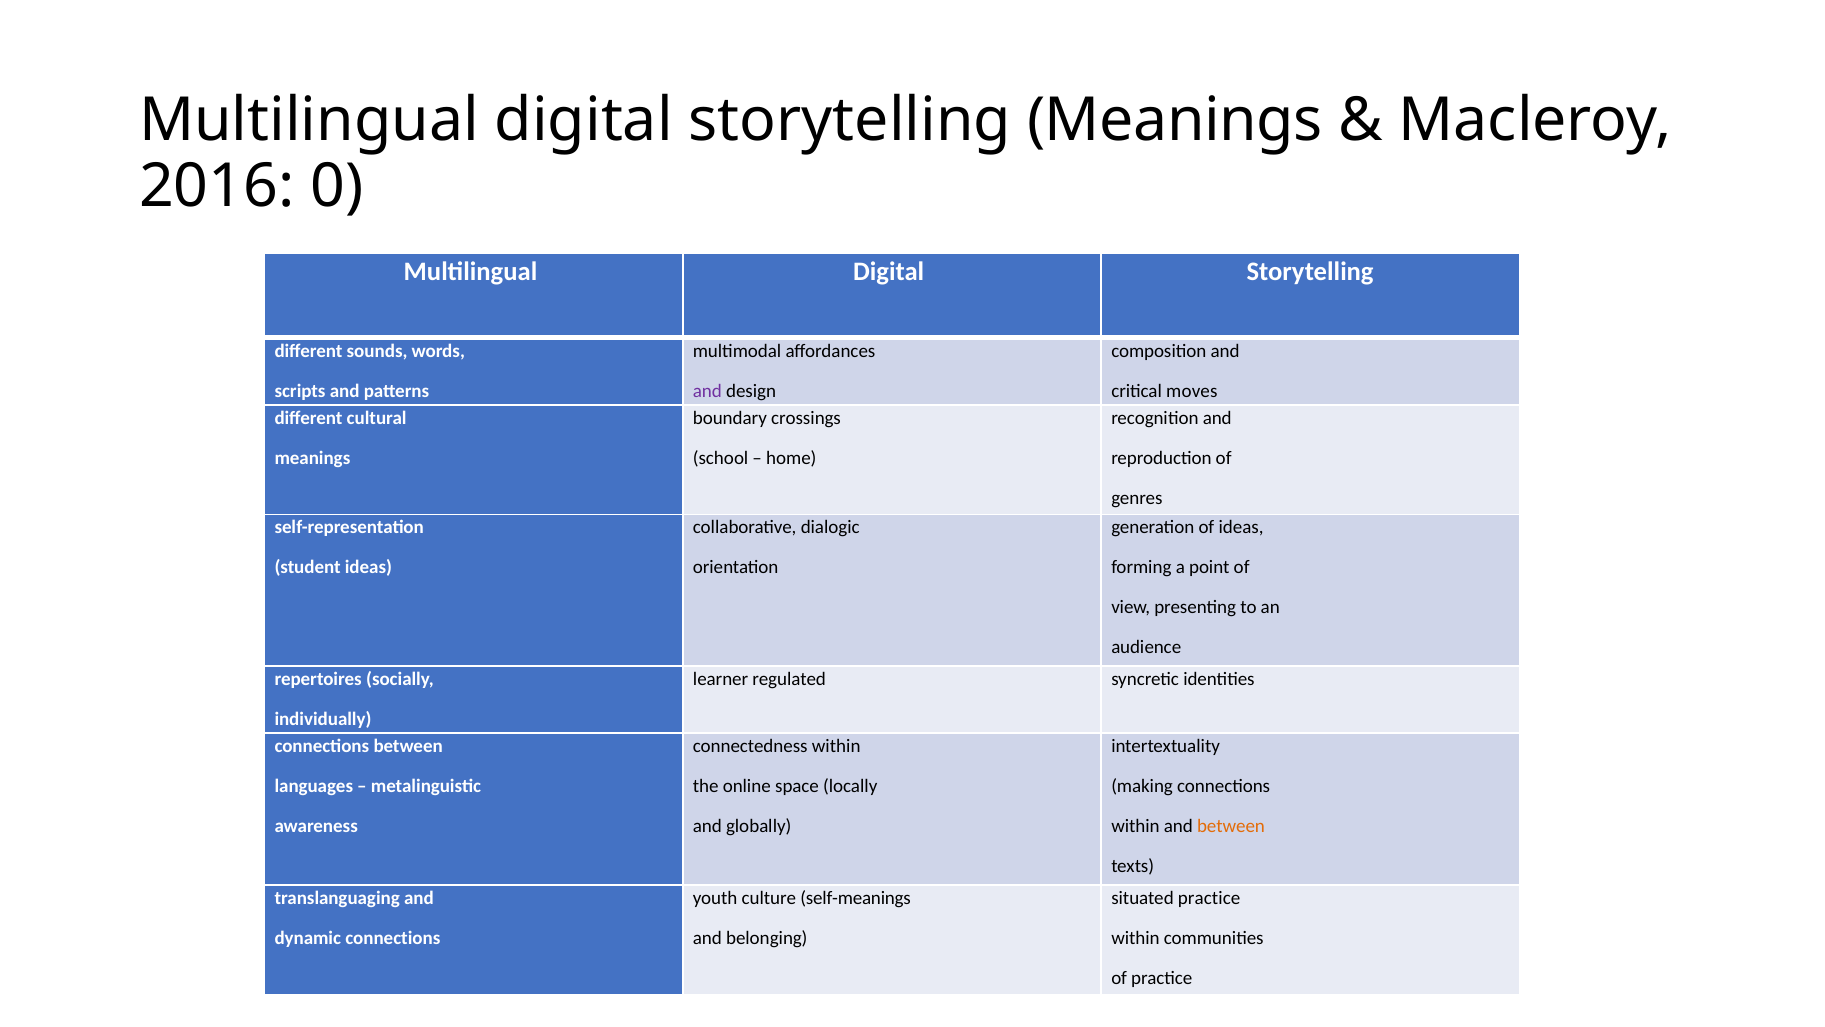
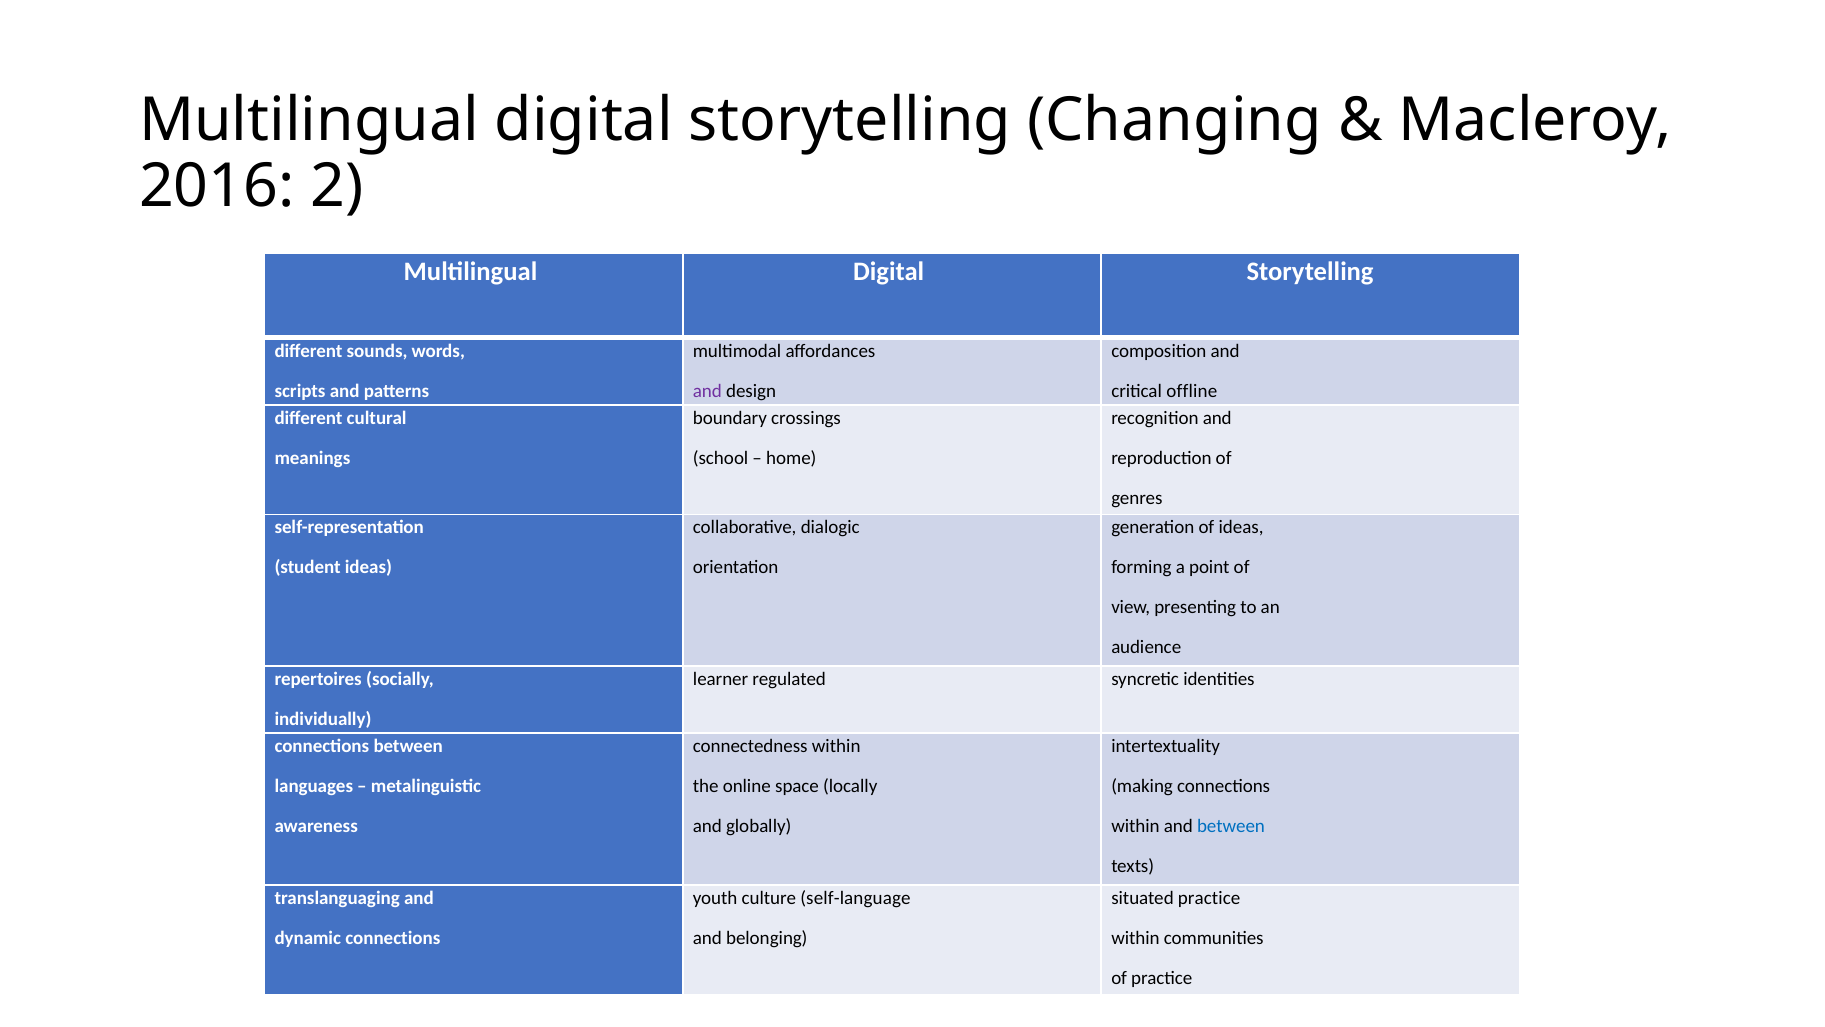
storytelling Meanings: Meanings -> Changing (1175, 121)
0: 0 -> 2 (337, 186)
moves: moves -> offline (1192, 391)
between colour: orange -> blue (1231, 826)
self-meanings: self-meanings -> self-language (855, 898)
